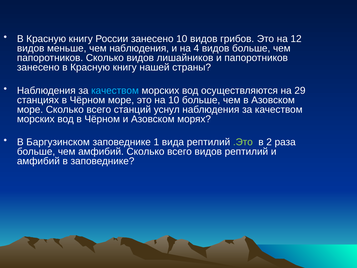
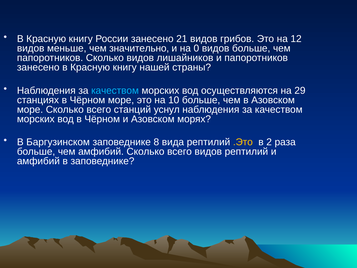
занесено 10: 10 -> 21 (182, 39)
чем наблюдения: наблюдения -> значительно (139, 48)
4: 4 -> 0 (196, 48)
1: 1 -> 8 (156, 142)
.Это colour: light green -> yellow (243, 142)
